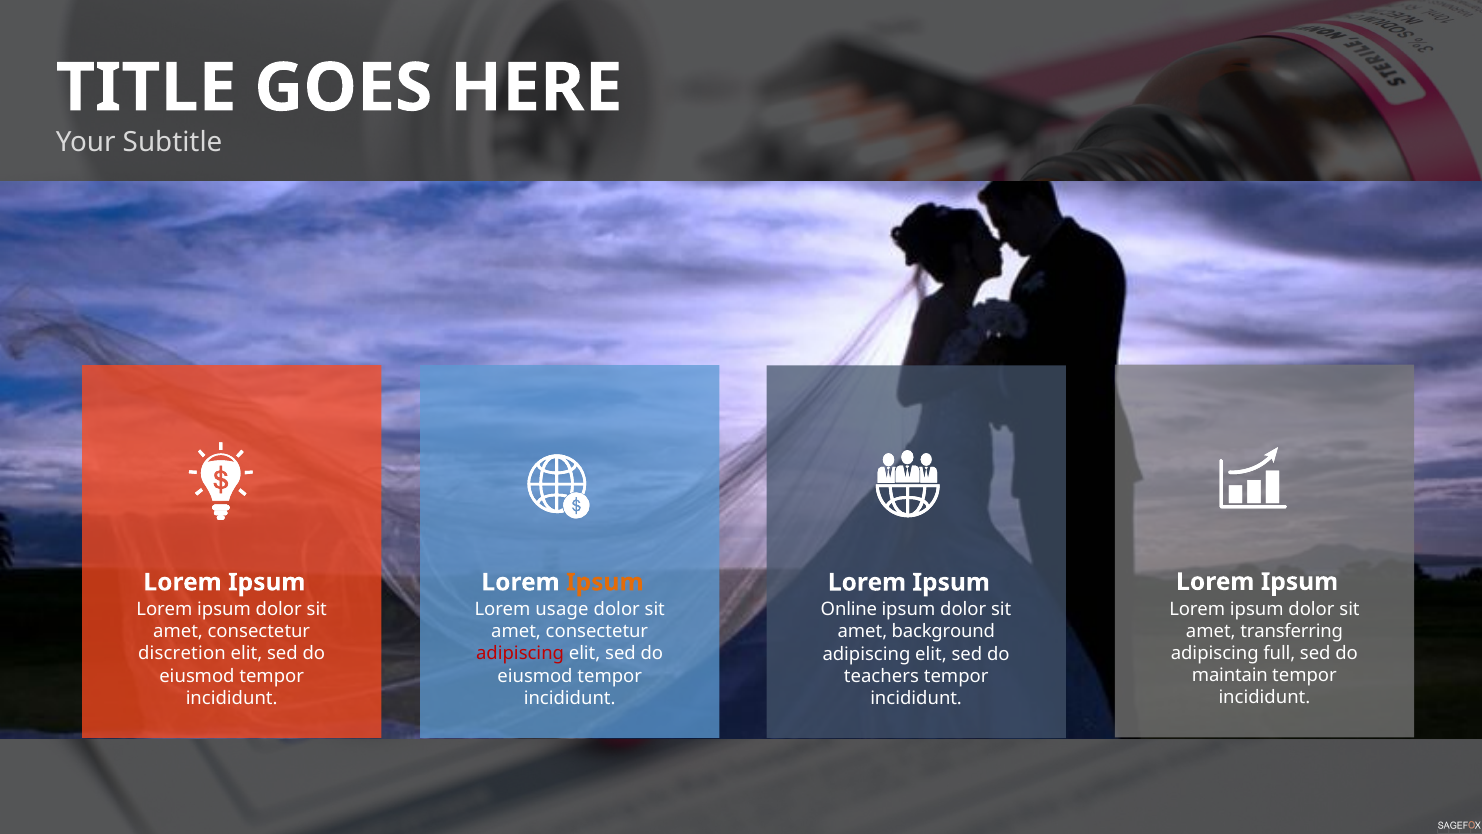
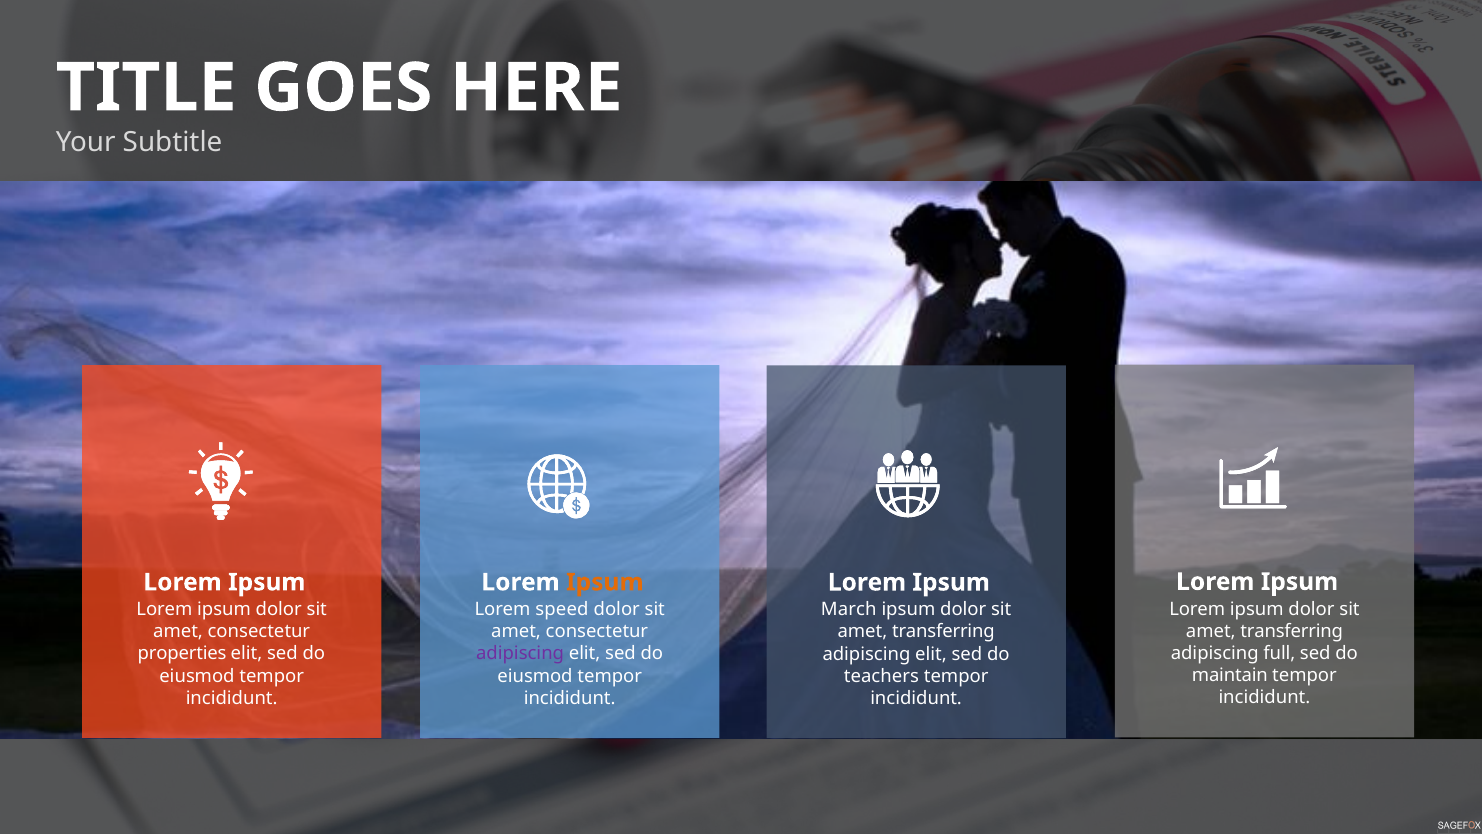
usage: usage -> speed (562, 609)
Online: Online -> March (849, 609)
background: background -> transferring (943, 631)
discretion: discretion -> properties (182, 654)
adipiscing colour: red -> purple (520, 654)
